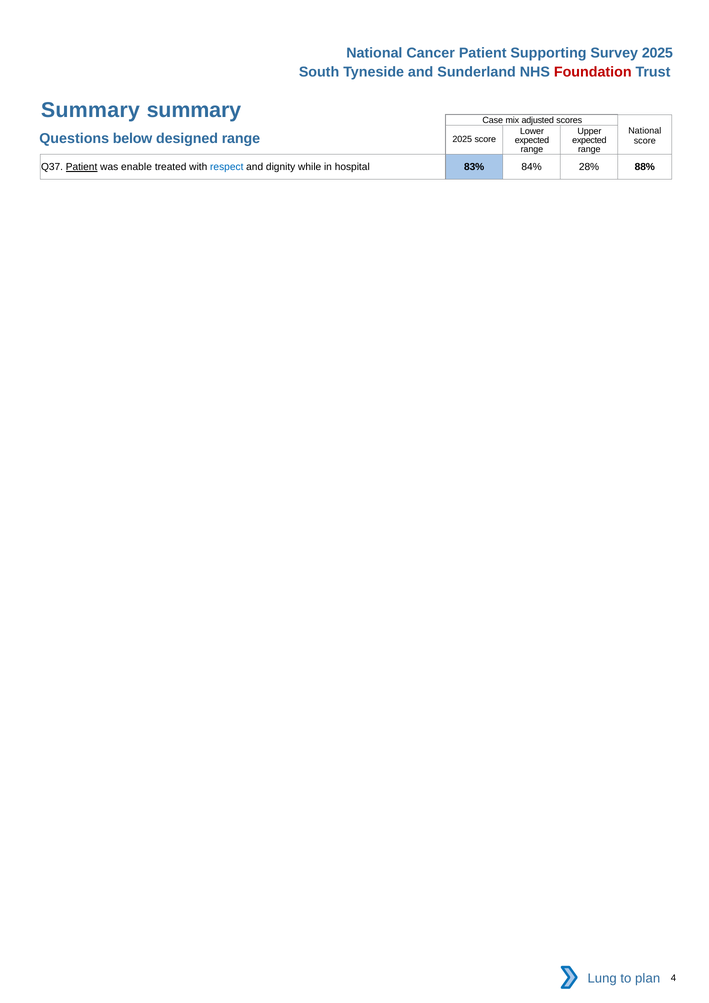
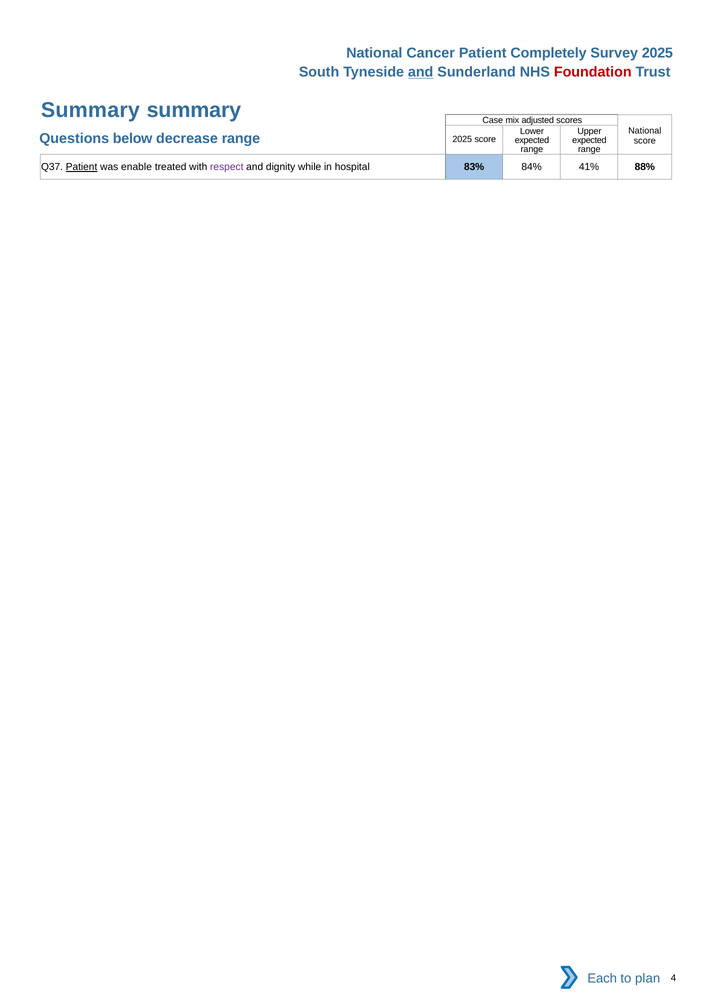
Supporting: Supporting -> Completely (549, 53)
and underline: none -> present (421, 72)
designed: designed -> decrease (187, 138)
respect colour: blue -> purple (227, 167)
28%: 28% -> 41% (589, 167)
Lung: Lung -> Each (602, 979)
